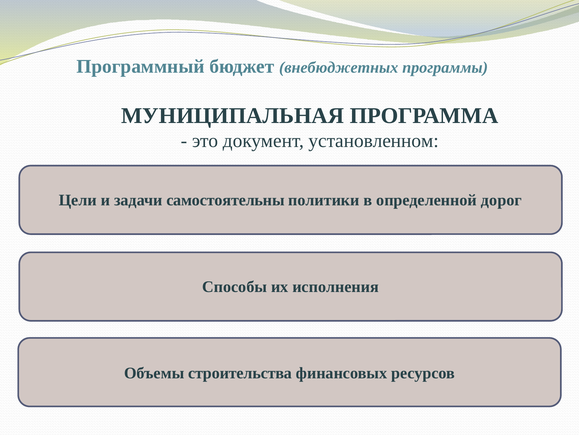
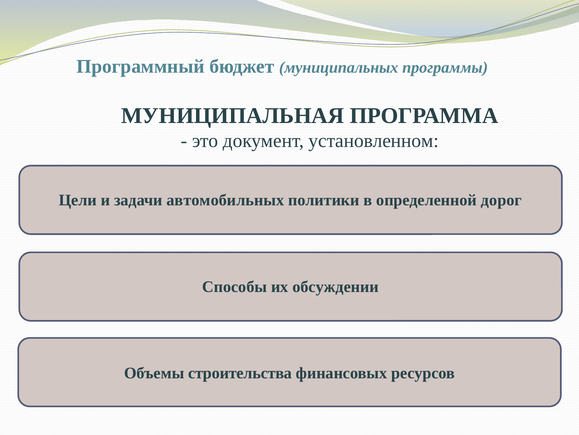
внебюджетных: внебюджетных -> муниципальных (339, 68)
самостоятельны: самостоятельны -> автомобильных (225, 200)
исполнения: исполнения -> обсуждении (336, 286)
